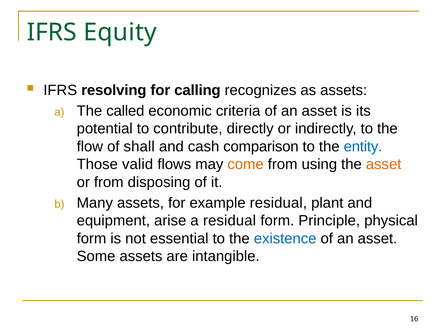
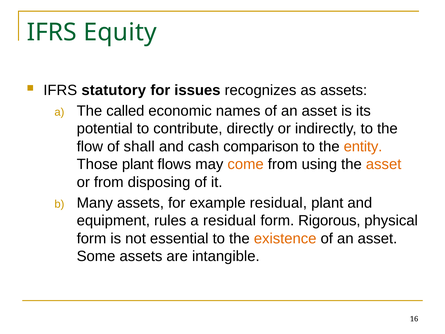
resolving: resolving -> statutory (114, 90)
calling: calling -> issues (197, 90)
criteria: criteria -> names (238, 111)
entity colour: blue -> orange (363, 146)
Those valid: valid -> plant (138, 164)
arise: arise -> rules (170, 221)
Principle: Principle -> Rigorous (329, 221)
existence colour: blue -> orange (285, 238)
